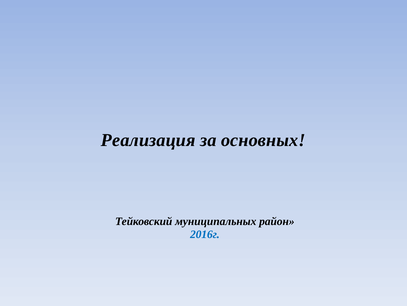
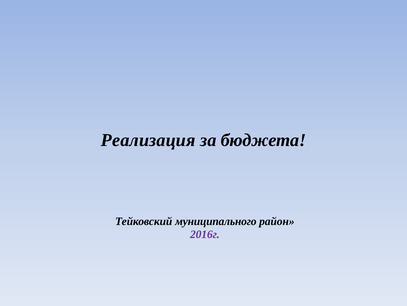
основных: основных -> бюджета (263, 140)
муниципальных: муниципальных -> муниципального (216, 221)
2016г colour: blue -> purple (205, 234)
